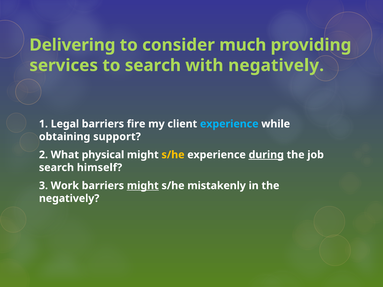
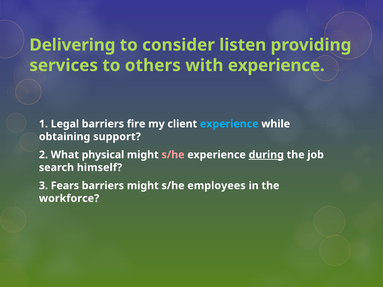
much: much -> listen (243, 45)
to search: search -> others (153, 65)
with negatively: negatively -> experience (276, 65)
s/he colour: yellow -> pink (173, 155)
Work: Work -> Fears (65, 186)
might underline: present -> none (143, 186)
mistakenly: mistakenly -> employees (216, 186)
negatively: negatively -> workforce (69, 199)
